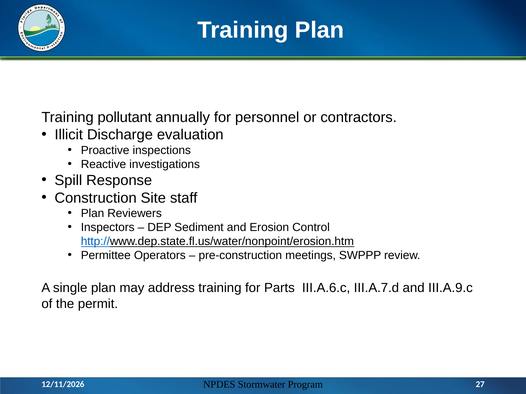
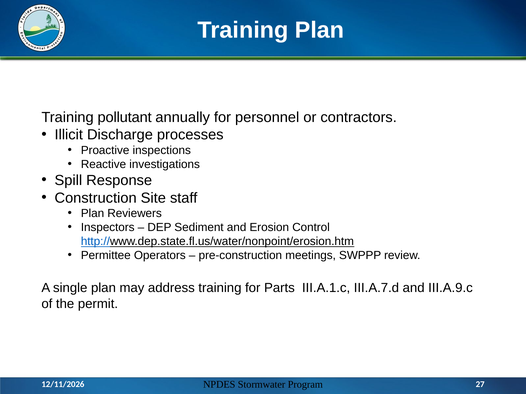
evaluation: evaluation -> processes (190, 135)
III.A.6.c: III.A.6.c -> III.A.1.c (326, 288)
